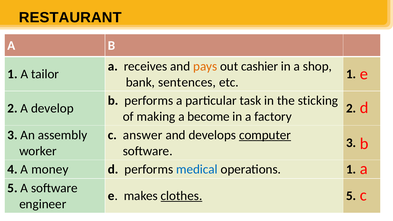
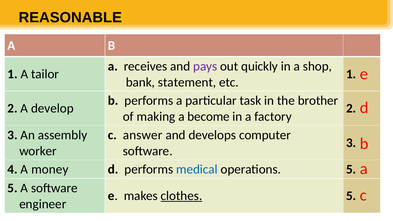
RESTAURANT: RESTAURANT -> REASONABLE (70, 18)
pays colour: orange -> purple (205, 66)
cashier: cashier -> quickly (260, 66)
sentences: sentences -> statement (187, 82)
sticking: sticking -> brother (318, 101)
computer underline: present -> none (265, 135)
operations 1: 1 -> 5 (351, 169)
